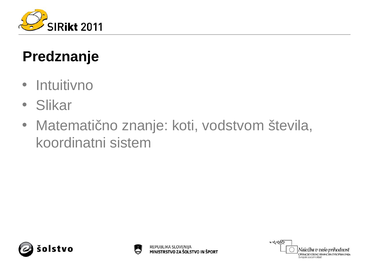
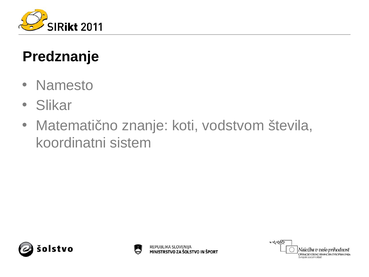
Intuitivno: Intuitivno -> Namesto (65, 85)
